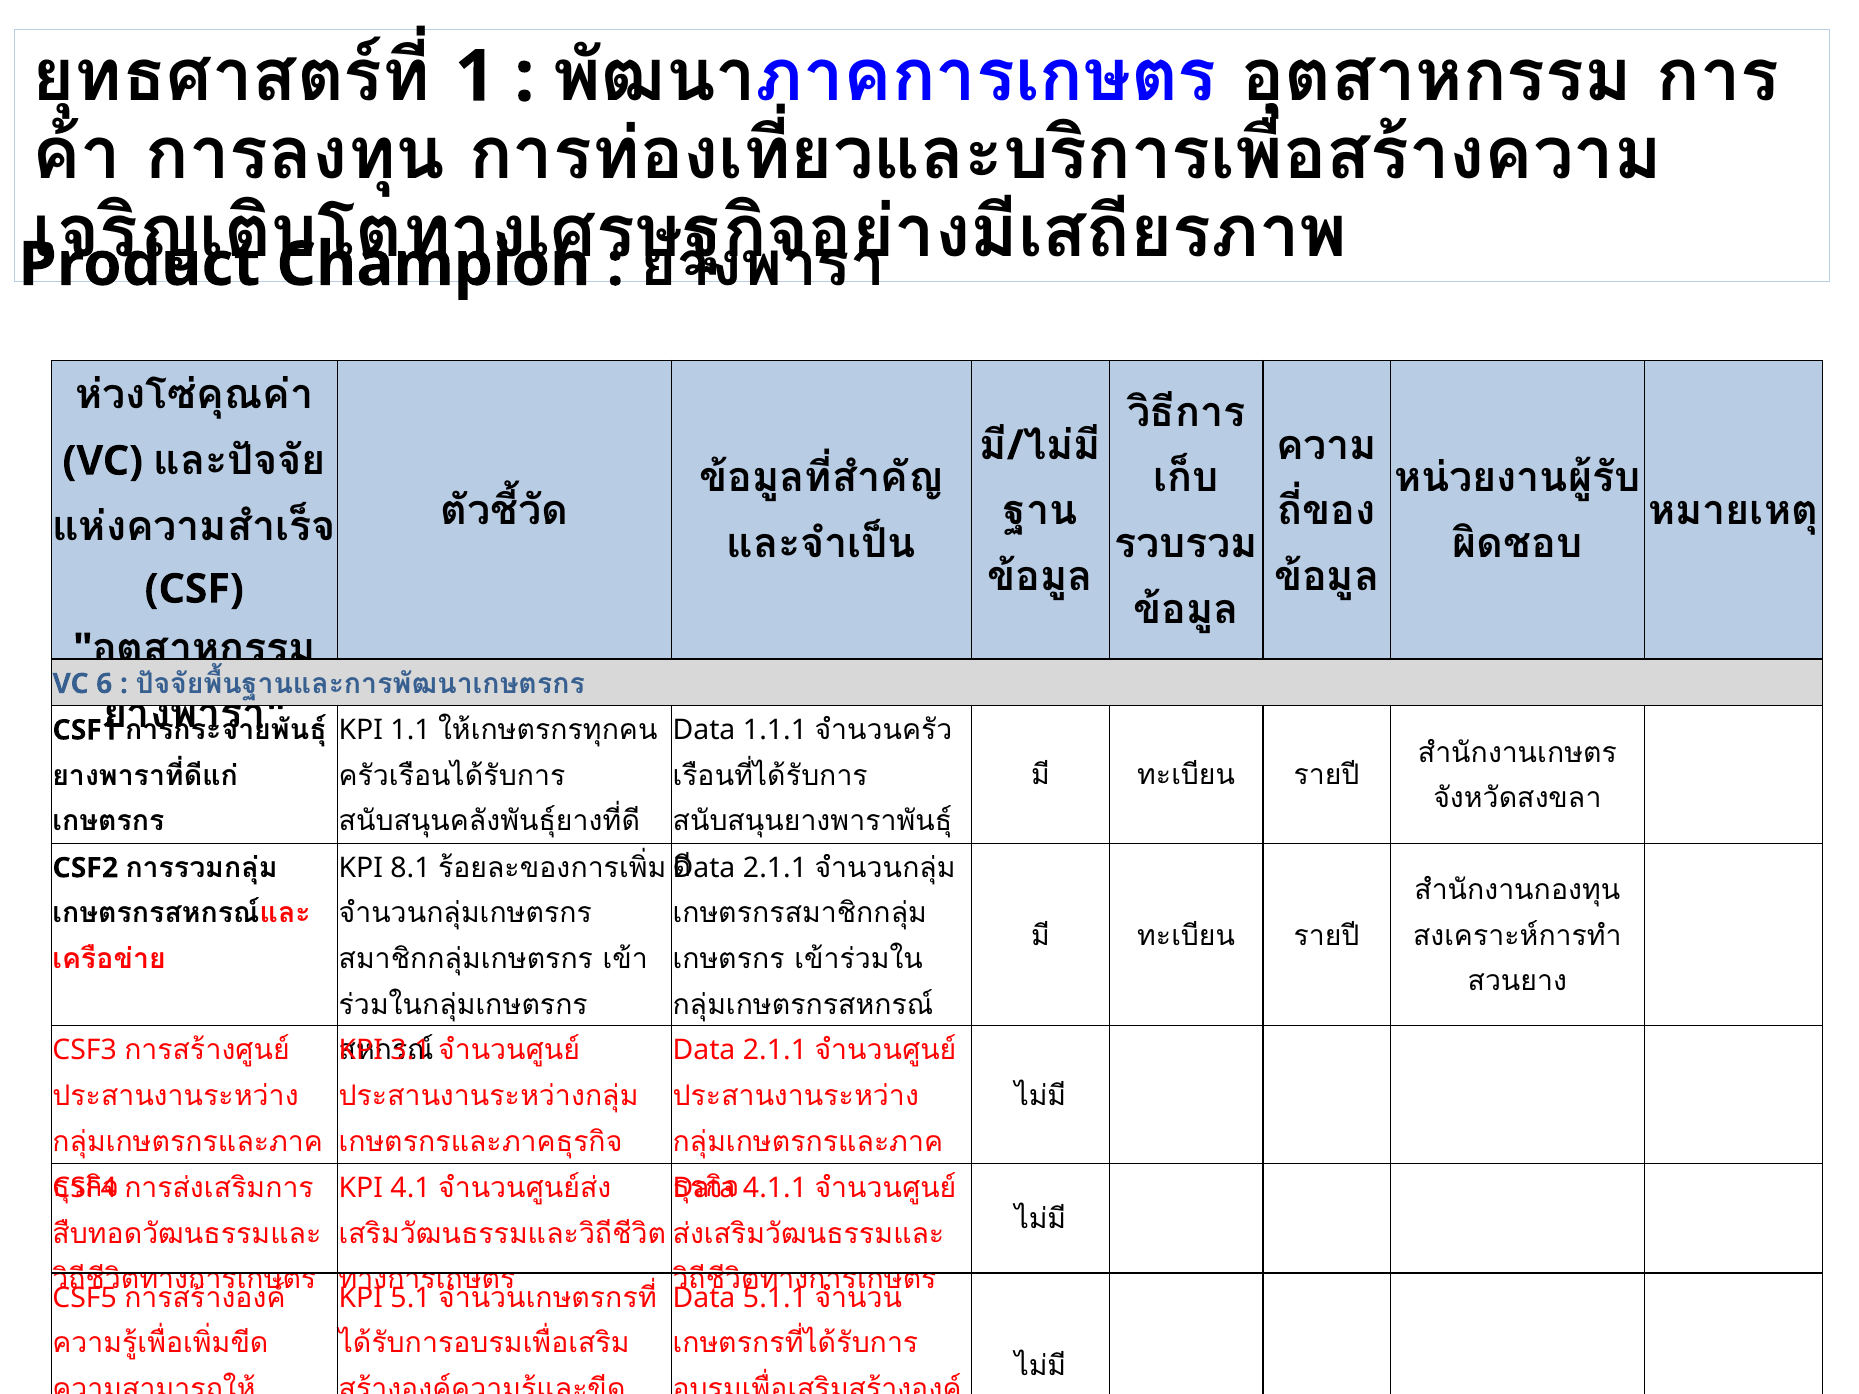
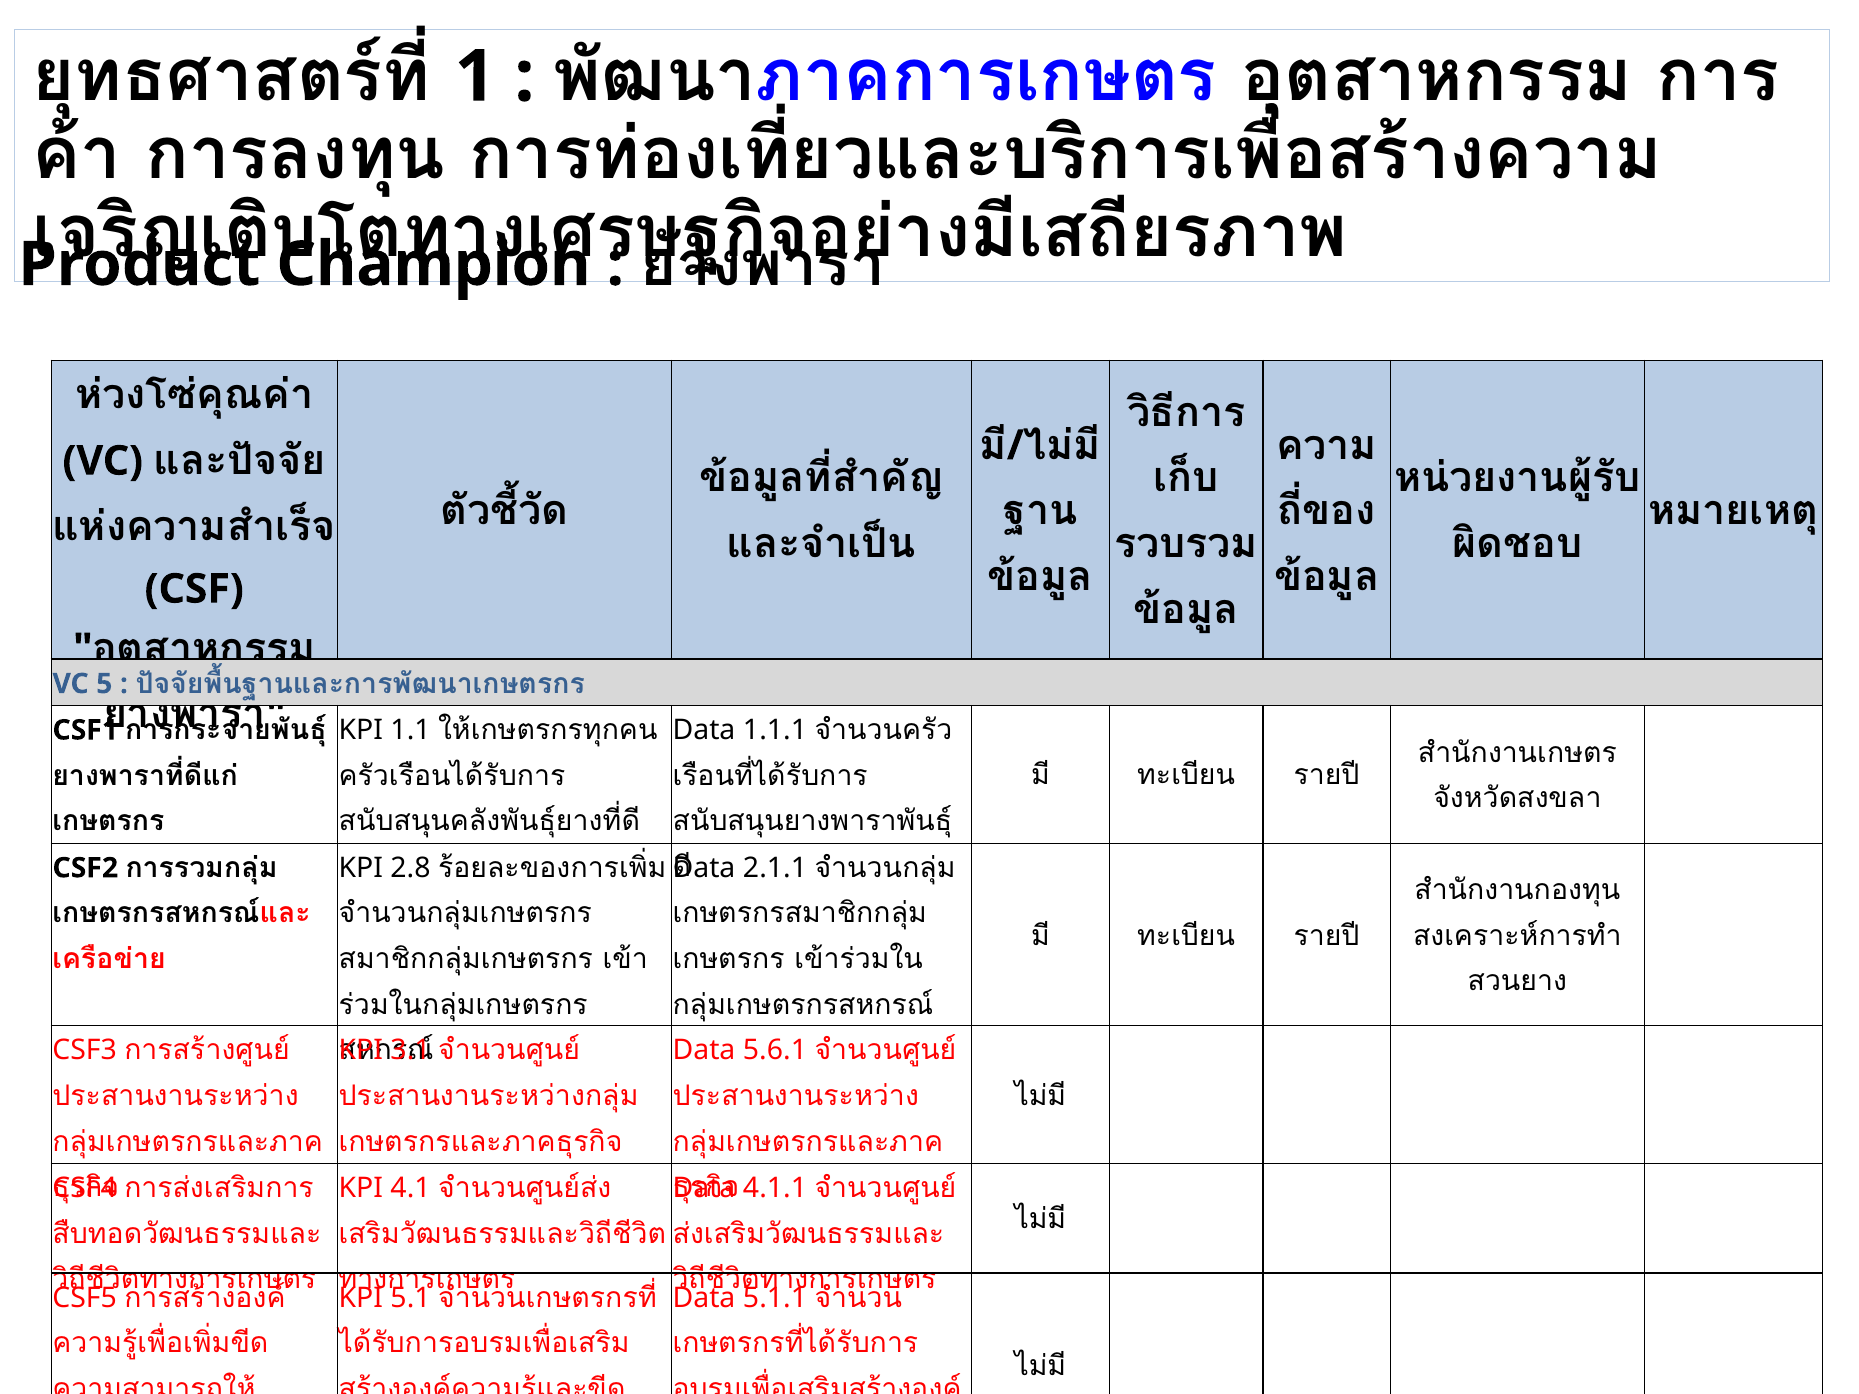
6: 6 -> 5 (104, 684)
8.1: 8.1 -> 2.8 (410, 868)
2.1.1: 2.1.1 -> 5.6.1 (775, 1051)
